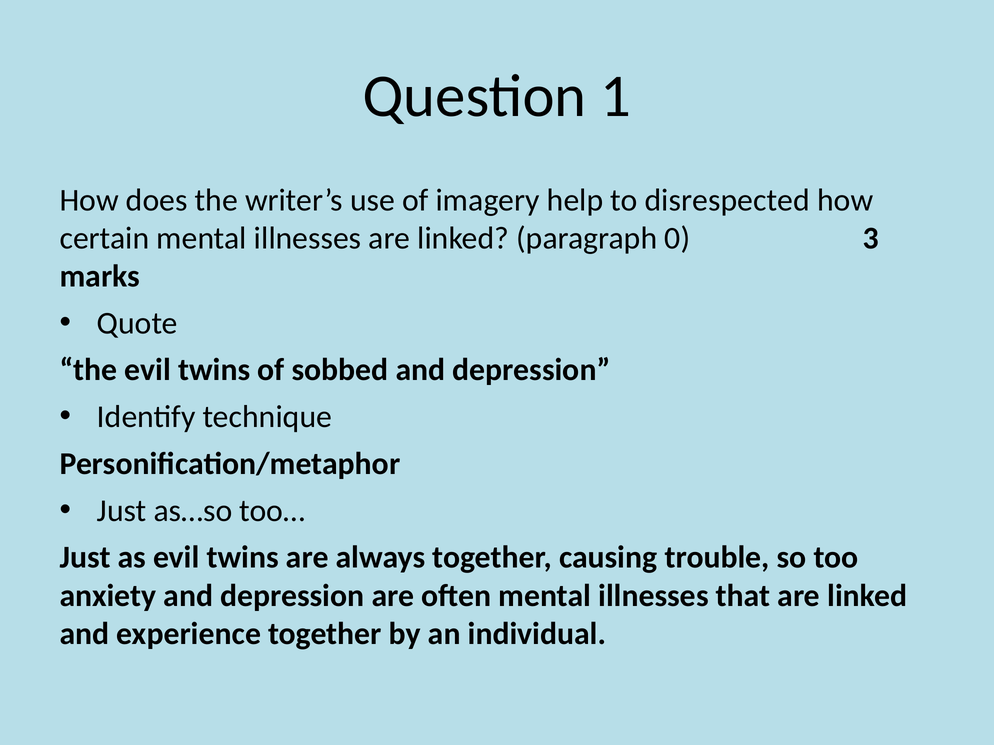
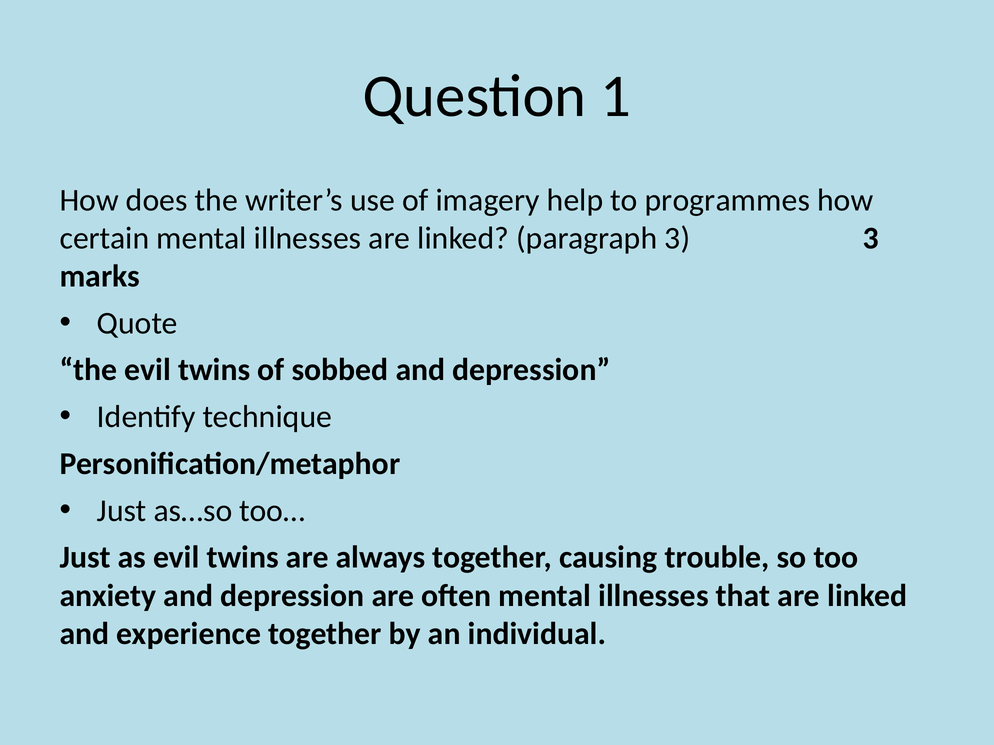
disrespected: disrespected -> programmes (727, 200)
paragraph 0: 0 -> 3 (677, 238)
